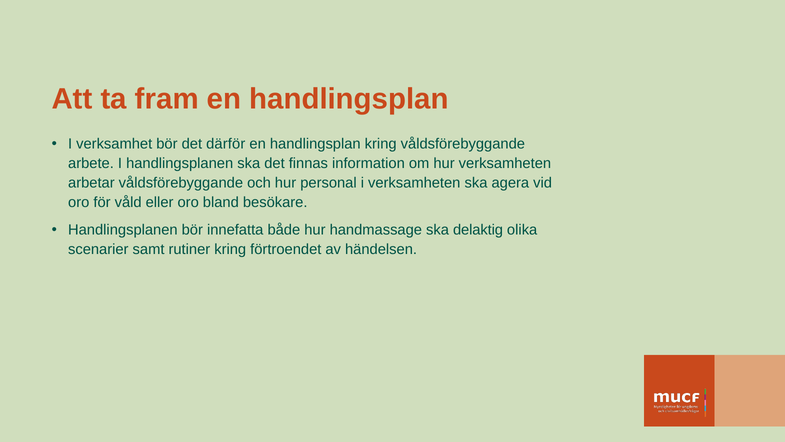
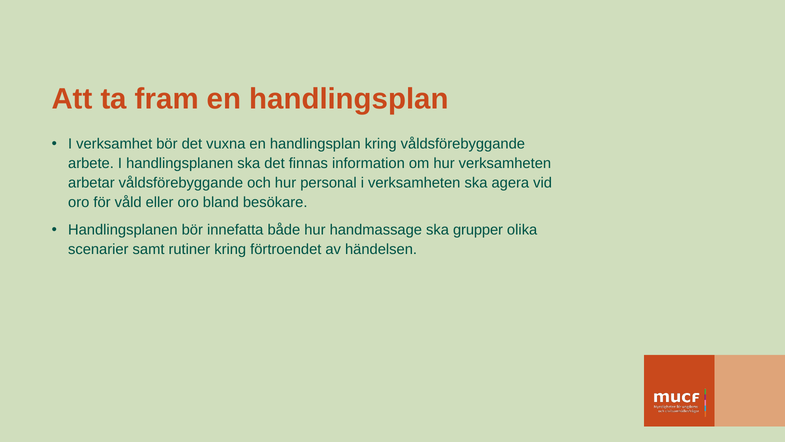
därför: därför -> vuxna (226, 144)
delaktig: delaktig -> grupper (478, 230)
